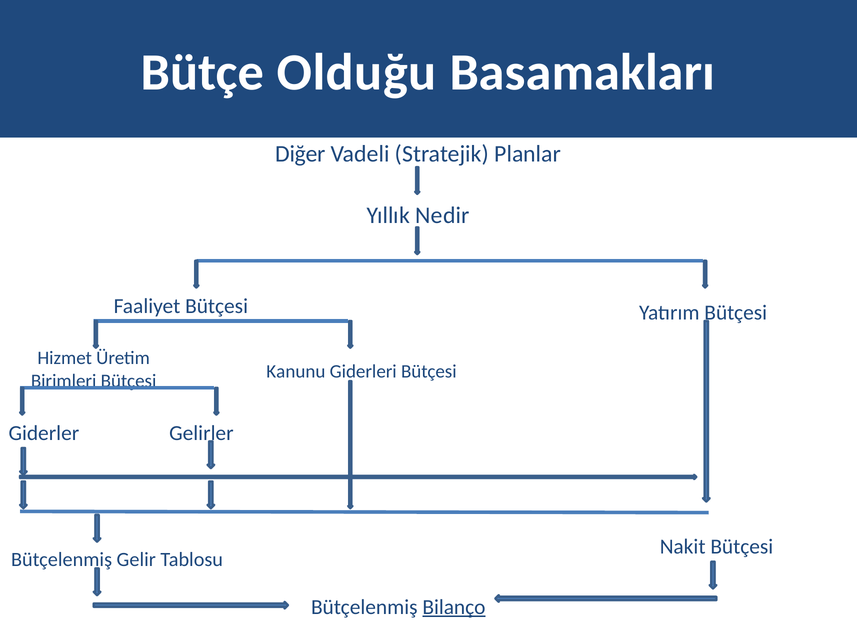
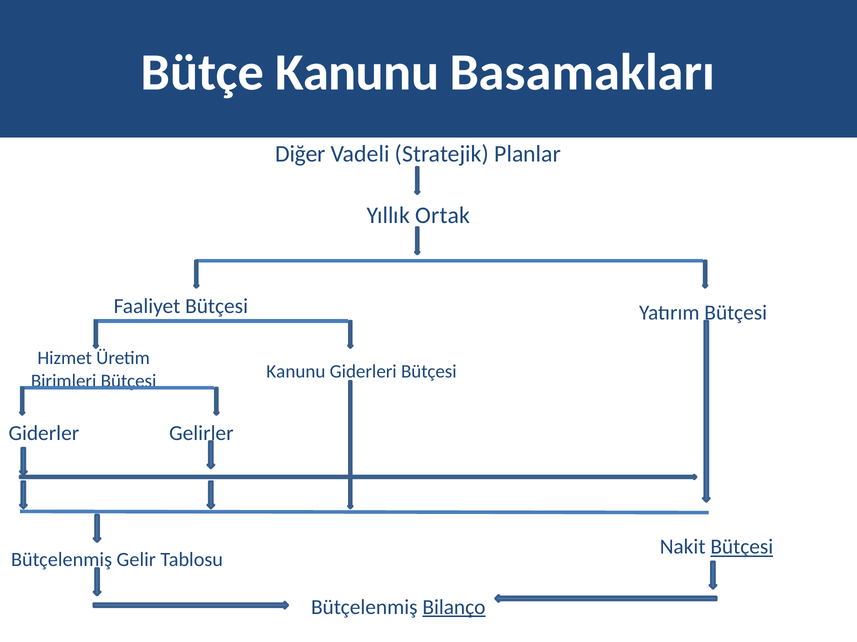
Bütçe Olduğu: Olduğu -> Kanunu (357, 73)
Nedir: Nedir -> Ortak (443, 216)
Bütçesi underline: none -> present (742, 548)
